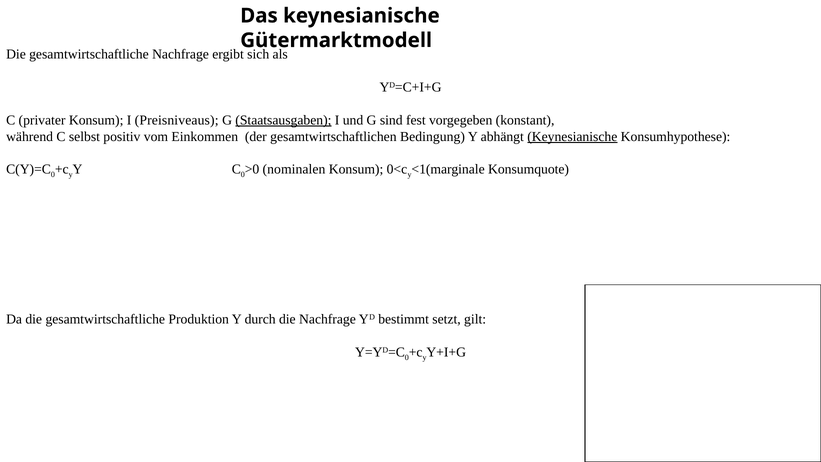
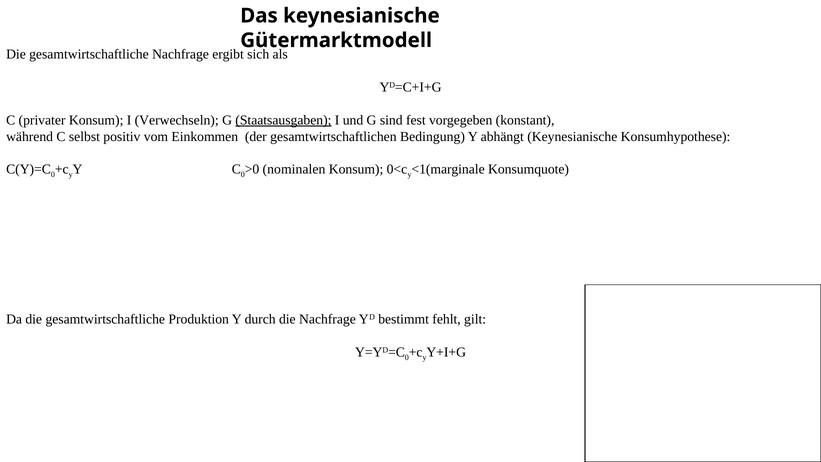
Preisniveaus: Preisniveaus -> Verwechseln (177, 120)
Keynesianische underline: present -> none (572, 136)
setzt: setzt -> fehlt (447, 319)
